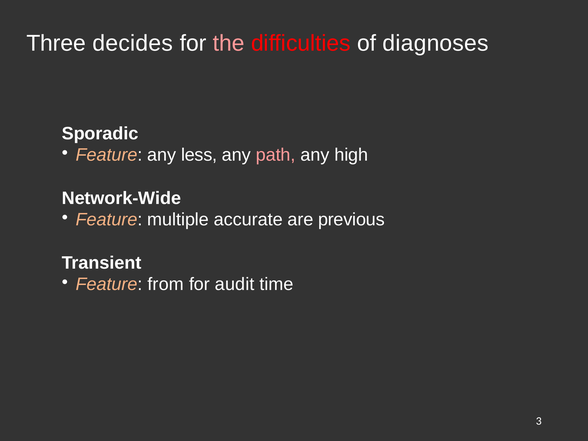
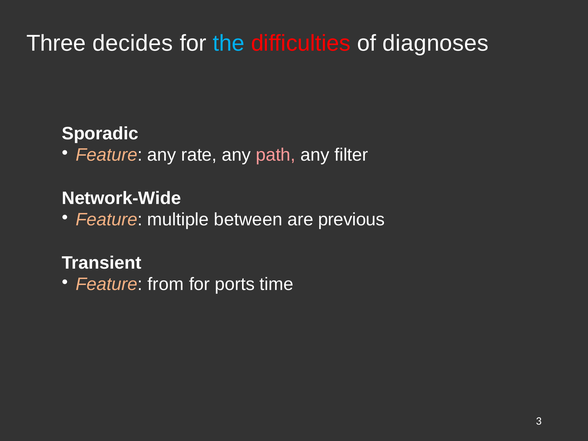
the colour: pink -> light blue (229, 43)
less: less -> rate (199, 155)
high: high -> filter (351, 155)
accurate: accurate -> between (248, 220)
audit: audit -> ports (235, 284)
